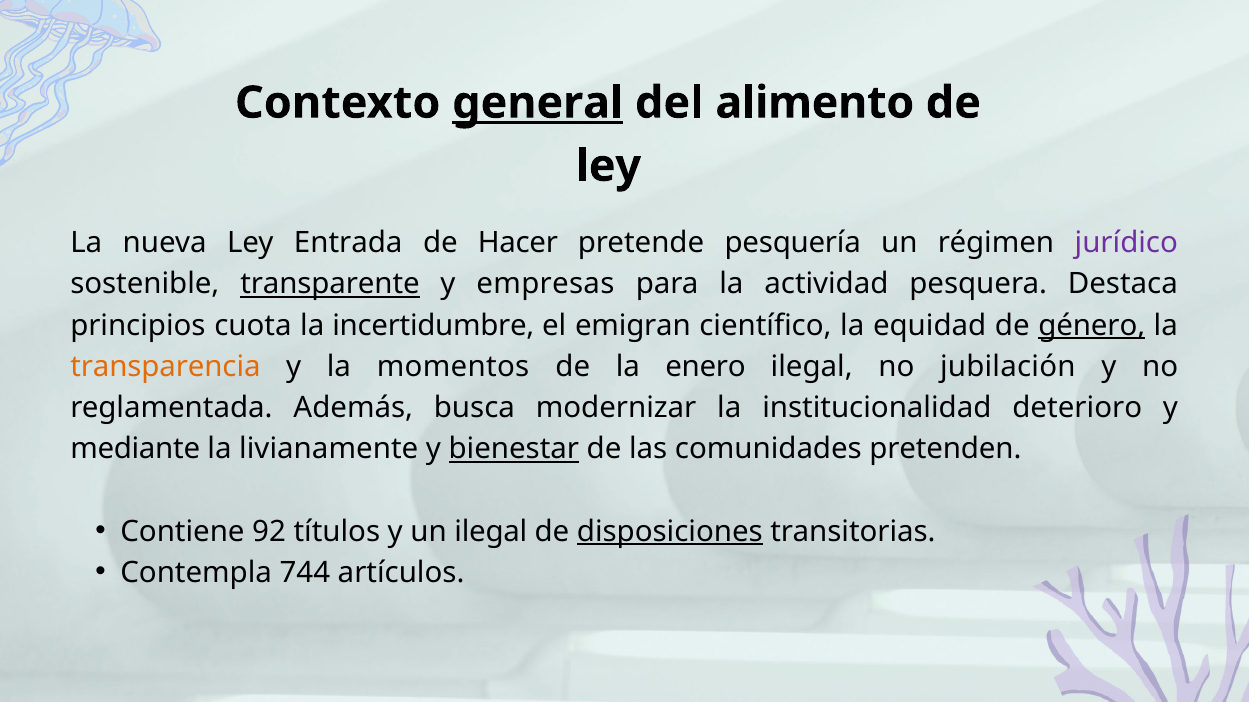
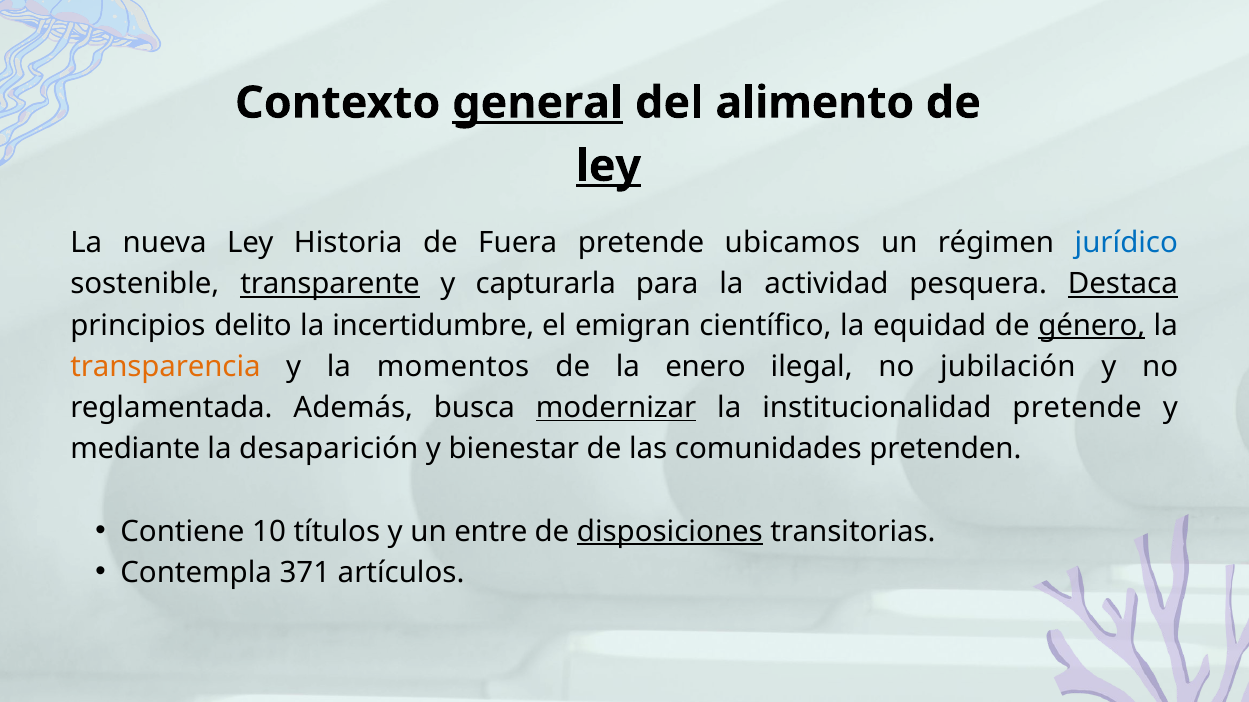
ley underline: none -> present (608, 166)
Entrada: Entrada -> Historia (348, 243)
Hacer: Hacer -> Fuera (518, 243)
pesquería: pesquería -> ubicamos (792, 243)
jurídico colour: purple -> blue (1126, 243)
empresas: empresas -> capturarla (546, 284)
Destaca underline: none -> present (1123, 284)
cuota: cuota -> delito (253, 326)
modernizar underline: none -> present (616, 408)
institucionalidad deterioro: deterioro -> pretende (1077, 408)
livianamente: livianamente -> desaparición (329, 449)
bienestar underline: present -> none (514, 449)
92: 92 -> 10 (269, 532)
un ilegal: ilegal -> entre (491, 532)
744: 744 -> 371 (305, 573)
